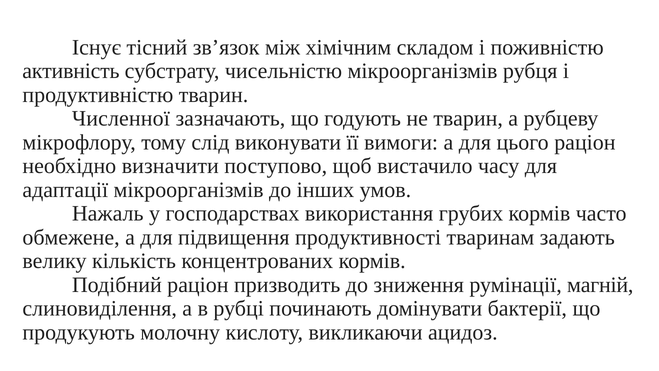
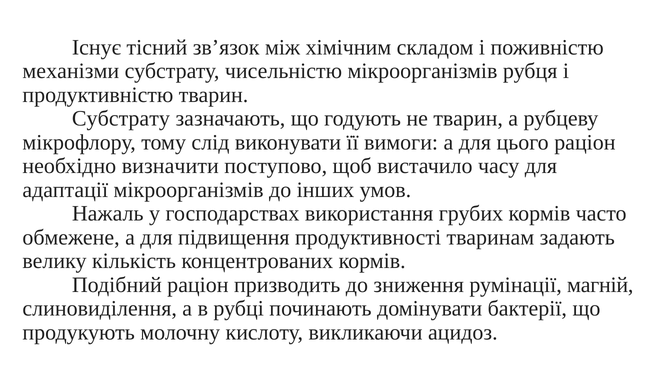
активність: активність -> механізми (71, 71)
Численної: Численної -> Субстрату (121, 118)
